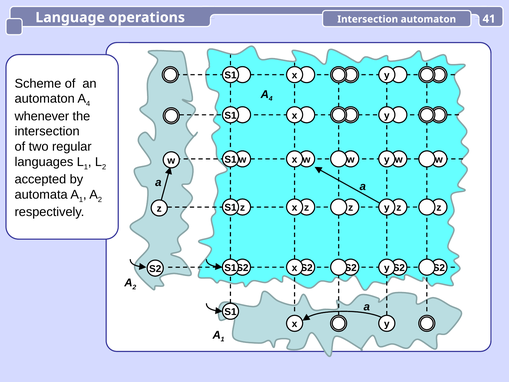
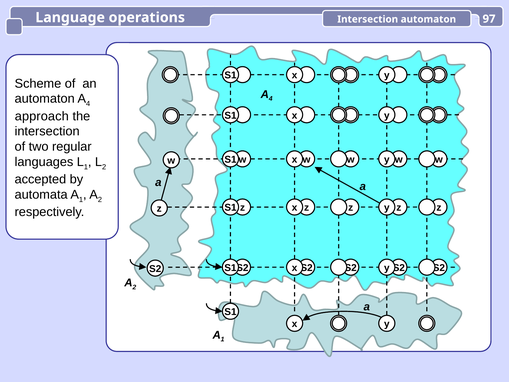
41: 41 -> 97 (489, 19)
whenever: whenever -> approach (42, 116)
